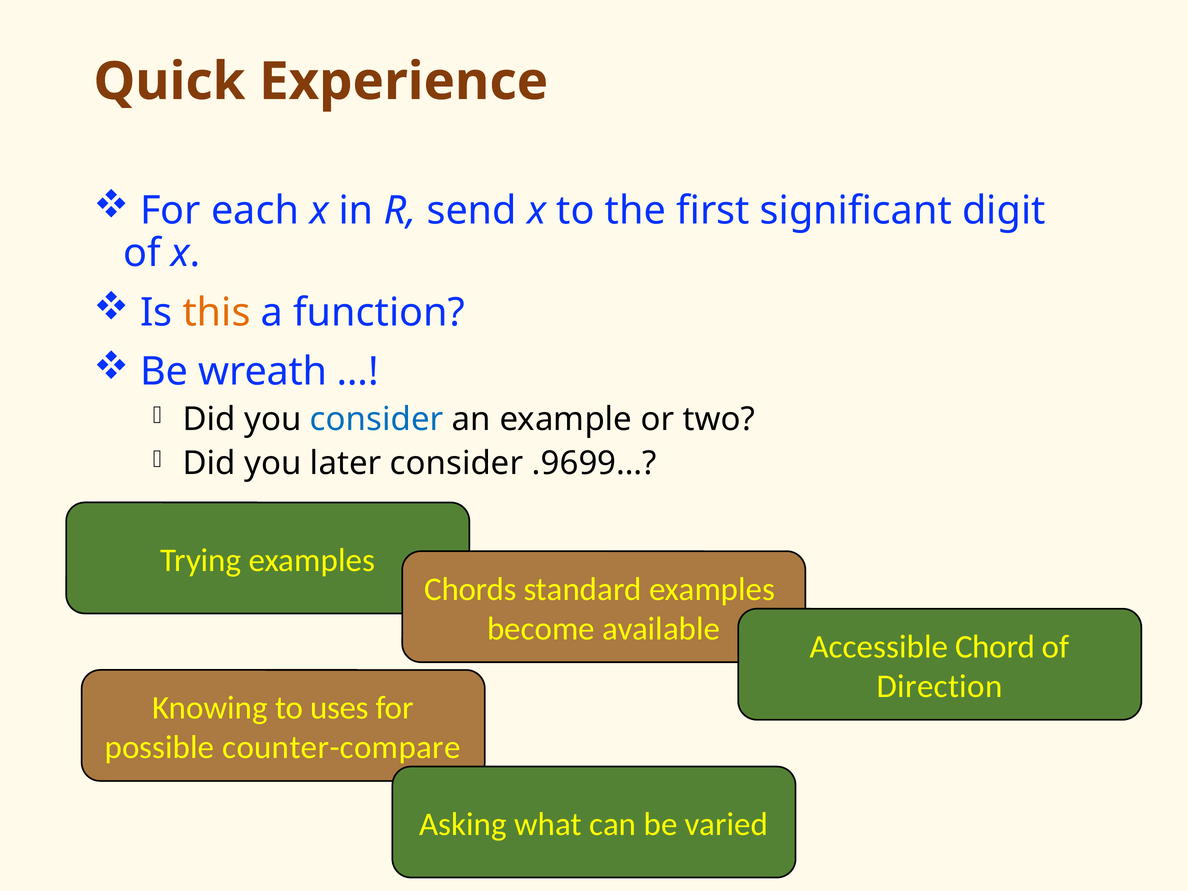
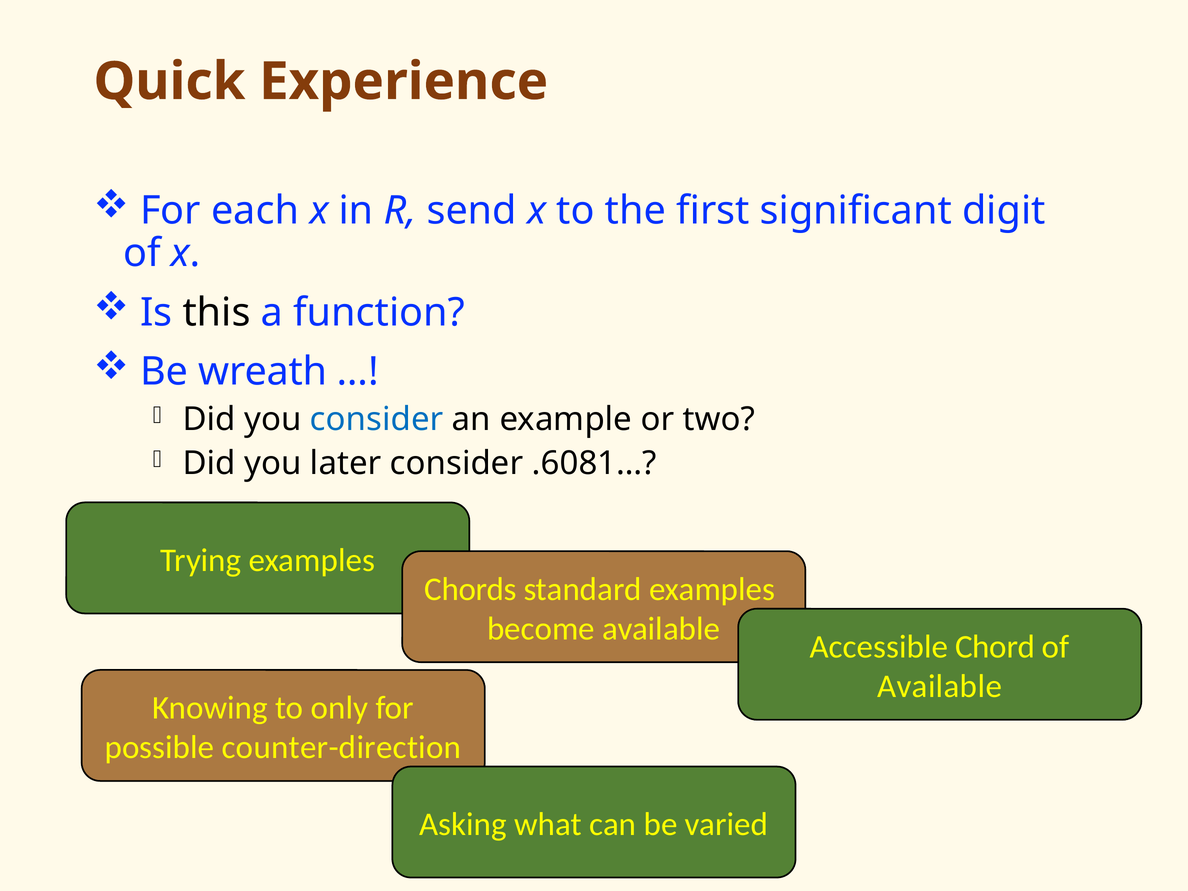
this colour: orange -> black (217, 313)
.9699…: .9699… -> .6081… (594, 463)
Direction: Direction -> Available (940, 686)
uses: uses -> only (339, 708)
counter-compare: counter-compare -> counter-direction (341, 748)
